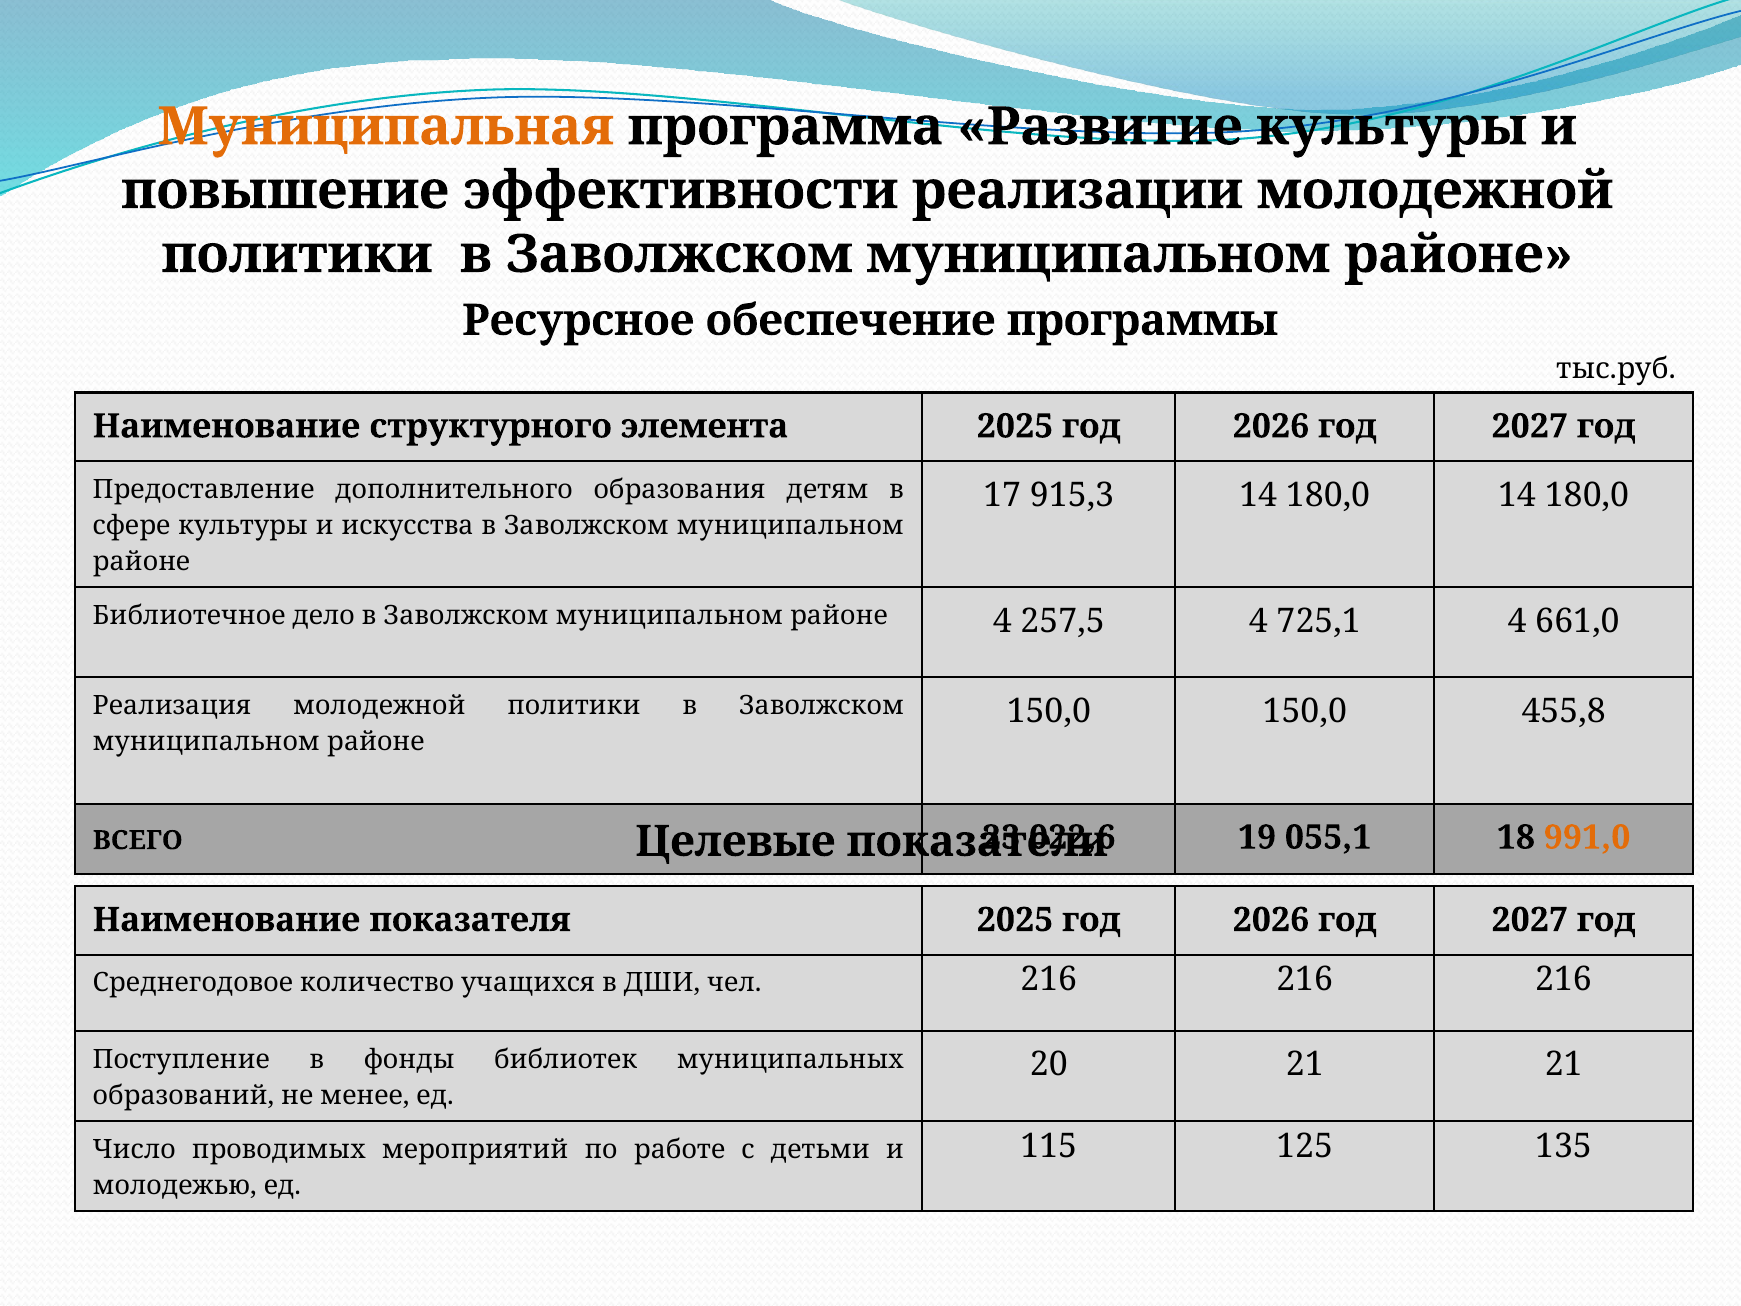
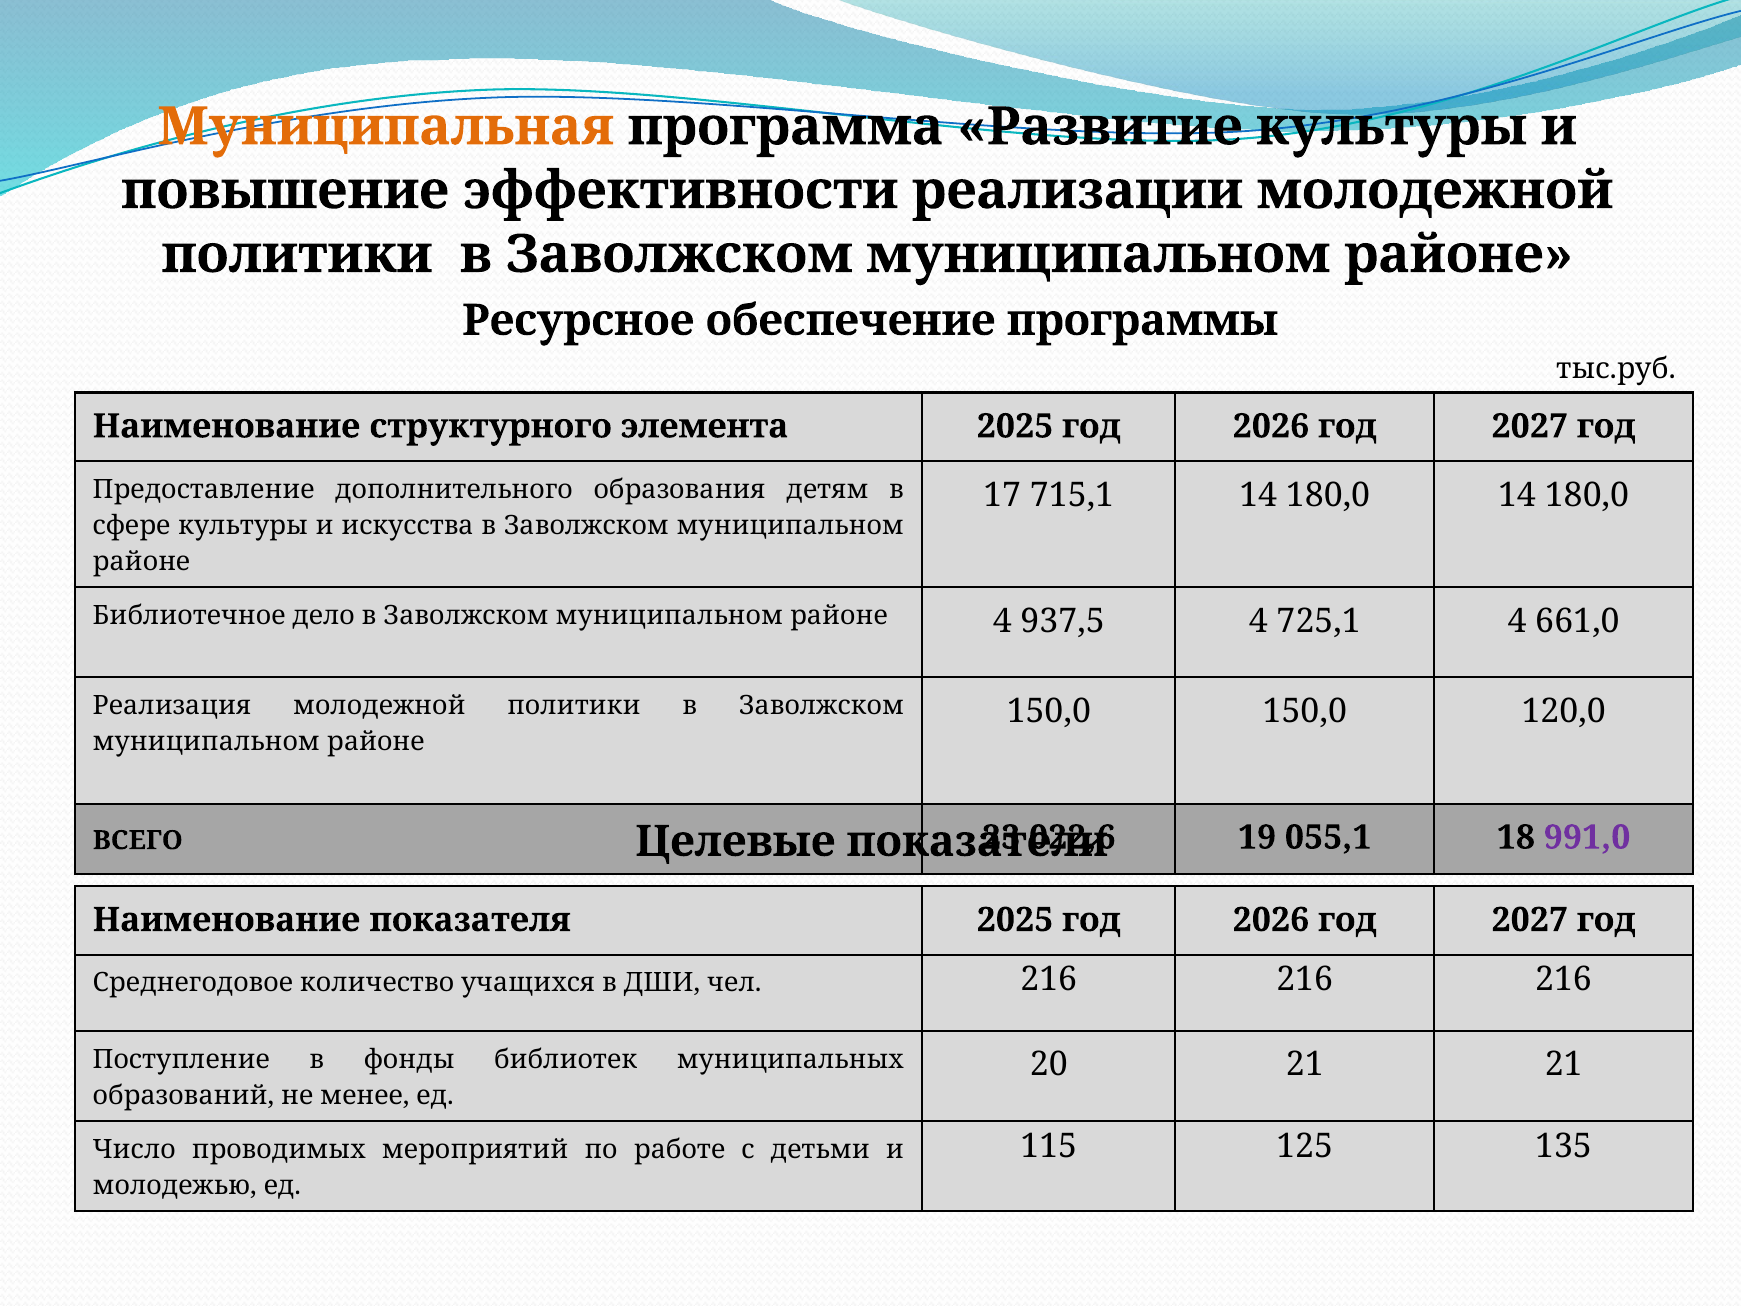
915,3: 915,3 -> 715,1 (1072, 495)
257,5: 257,5 -> 937,5 (1063, 621)
455,8: 455,8 -> 120,0 (1564, 711)
991,0 colour: orange -> purple (1587, 837)
